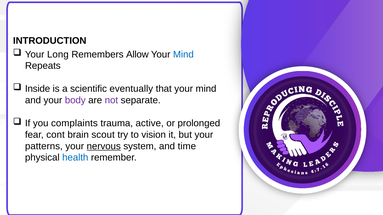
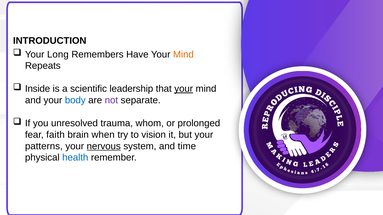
Allow: Allow -> Have (137, 54)
Mind colour: blue -> orange (183, 54)
eventually: eventually -> leadership (131, 89)
your underline: none -> present (184, 89)
body colour: purple -> blue (75, 100)
complaints: complaints -> unresolved (74, 123)
active: active -> whom (150, 123)
cont: cont -> faith (56, 135)
scout: scout -> when (103, 135)
